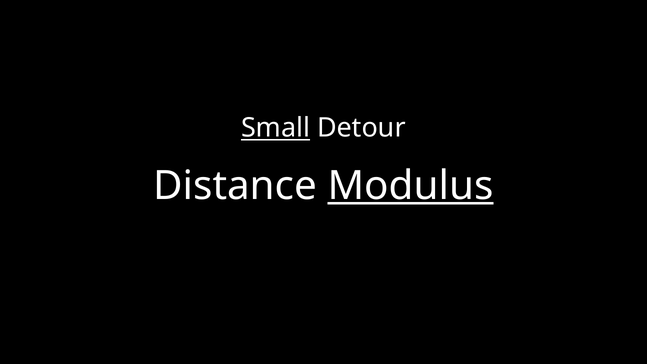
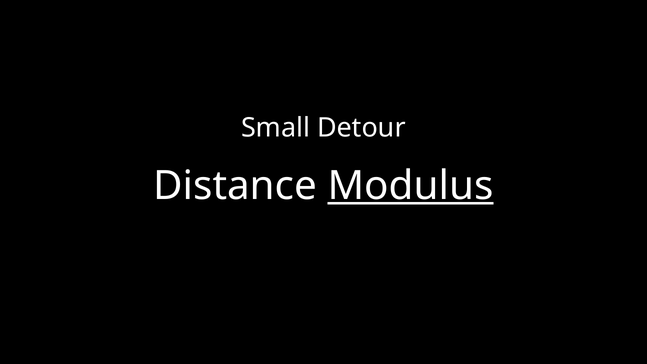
Small underline: present -> none (276, 128)
